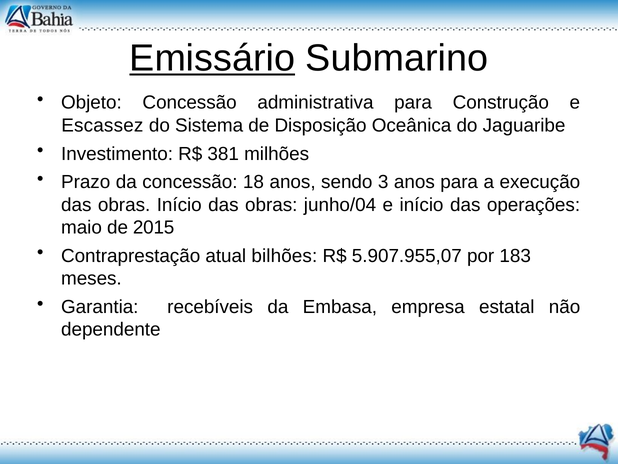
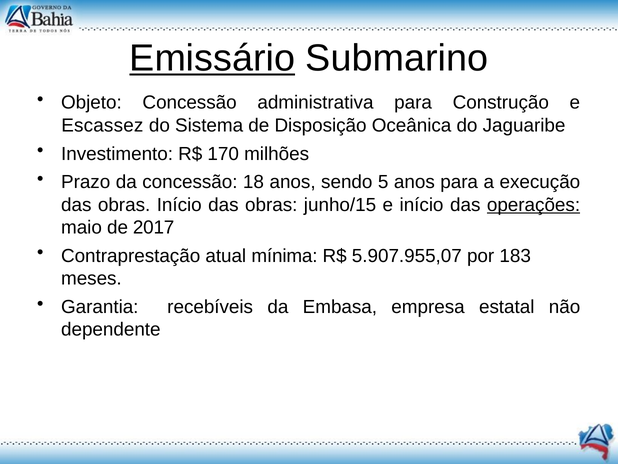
381: 381 -> 170 (223, 154)
3: 3 -> 5 (383, 182)
junho/04: junho/04 -> junho/15 (340, 205)
operações underline: none -> present (534, 205)
2015: 2015 -> 2017 (154, 227)
bilhões: bilhões -> mínima (284, 256)
